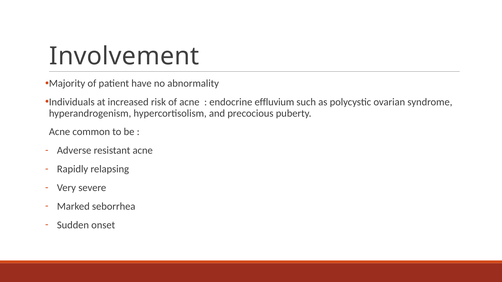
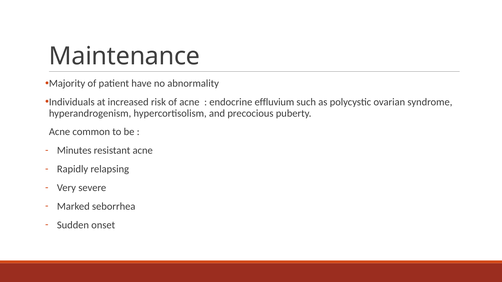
Involvement: Involvement -> Maintenance (125, 56)
Adverse: Adverse -> Minutes (74, 151)
